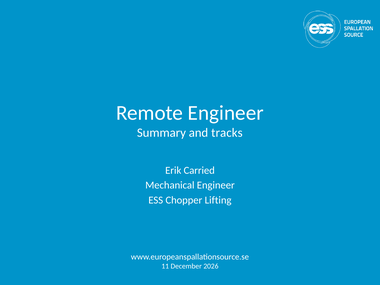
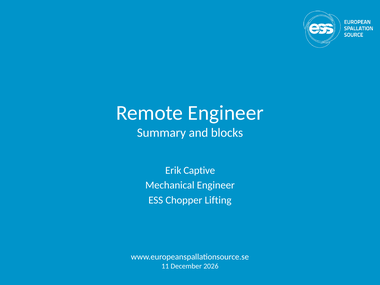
tracks: tracks -> blocks (227, 133)
Carried: Carried -> Captive (199, 170)
